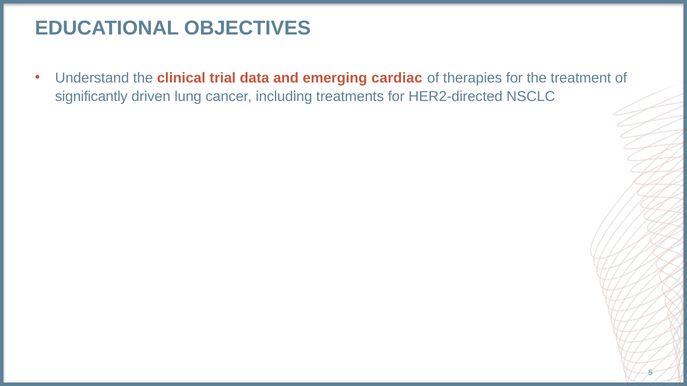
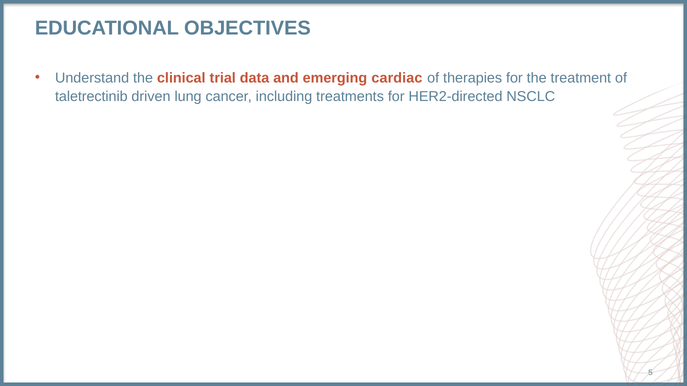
significantly: significantly -> taletrectinib (91, 97)
